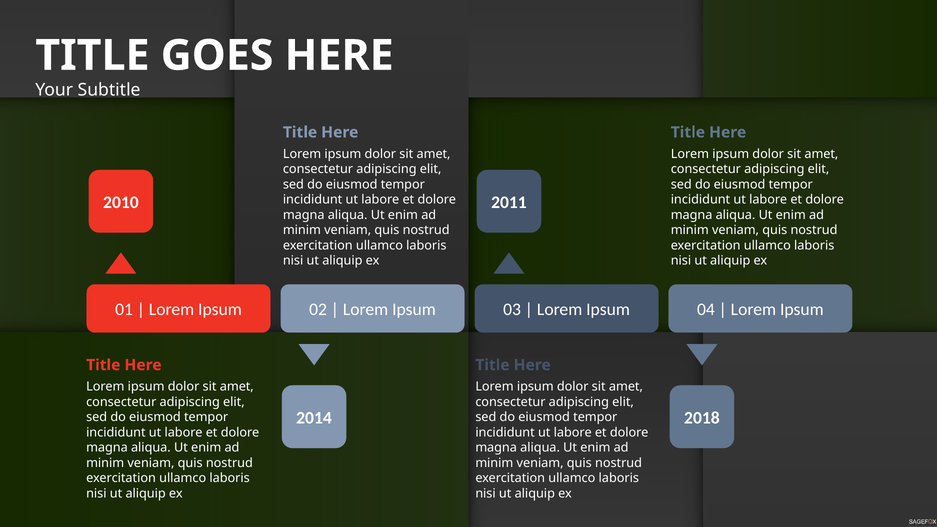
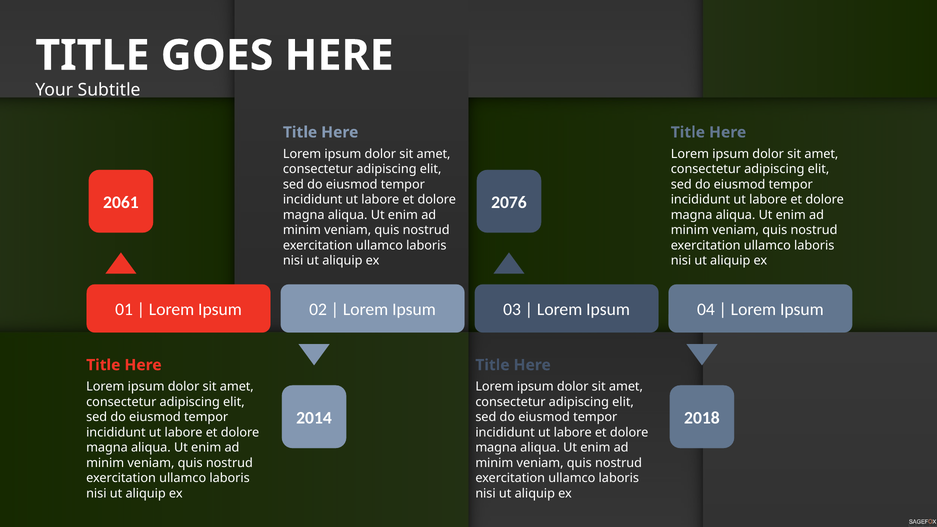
2010: 2010 -> 2061 (121, 202)
2011: 2011 -> 2076 (509, 202)
